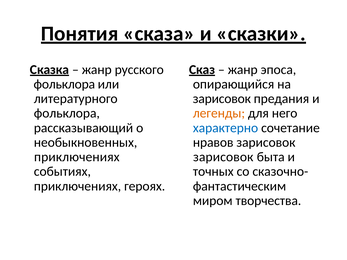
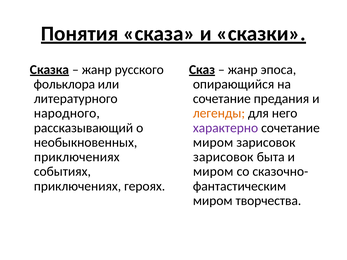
зарисовок: зарисовок -> сочетание (222, 99)
фольклора: фольклора -> народного (67, 113)
характерно colour: blue -> purple (226, 128)
нравов: нравов -> миром (213, 143)
точных: точных -> миром (213, 172)
